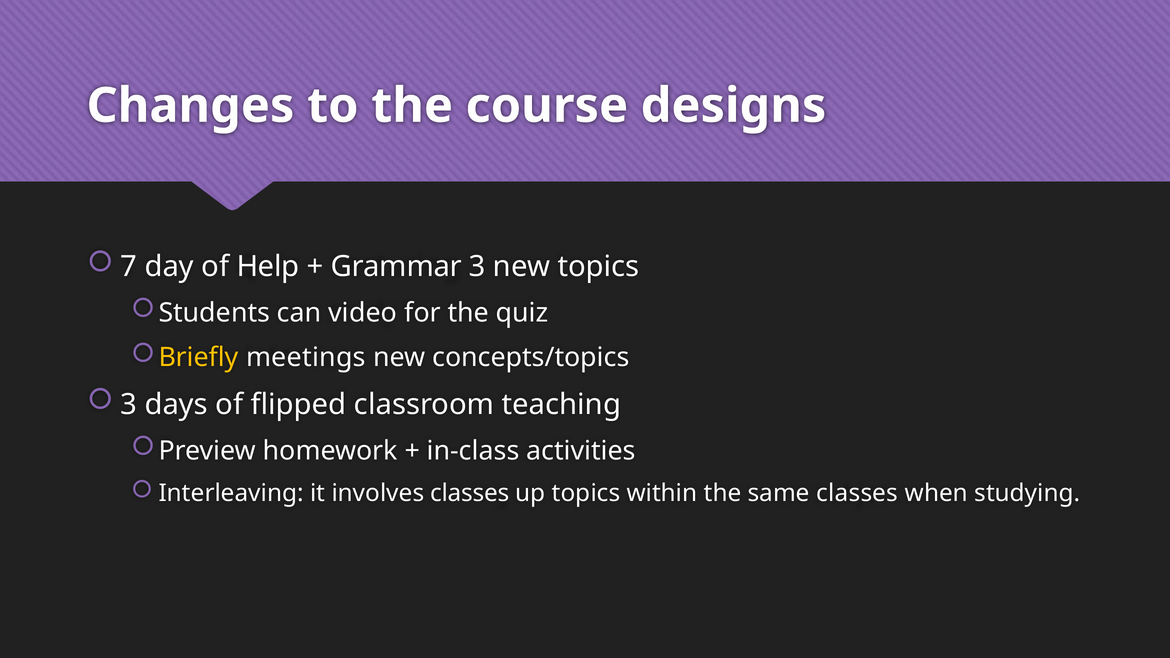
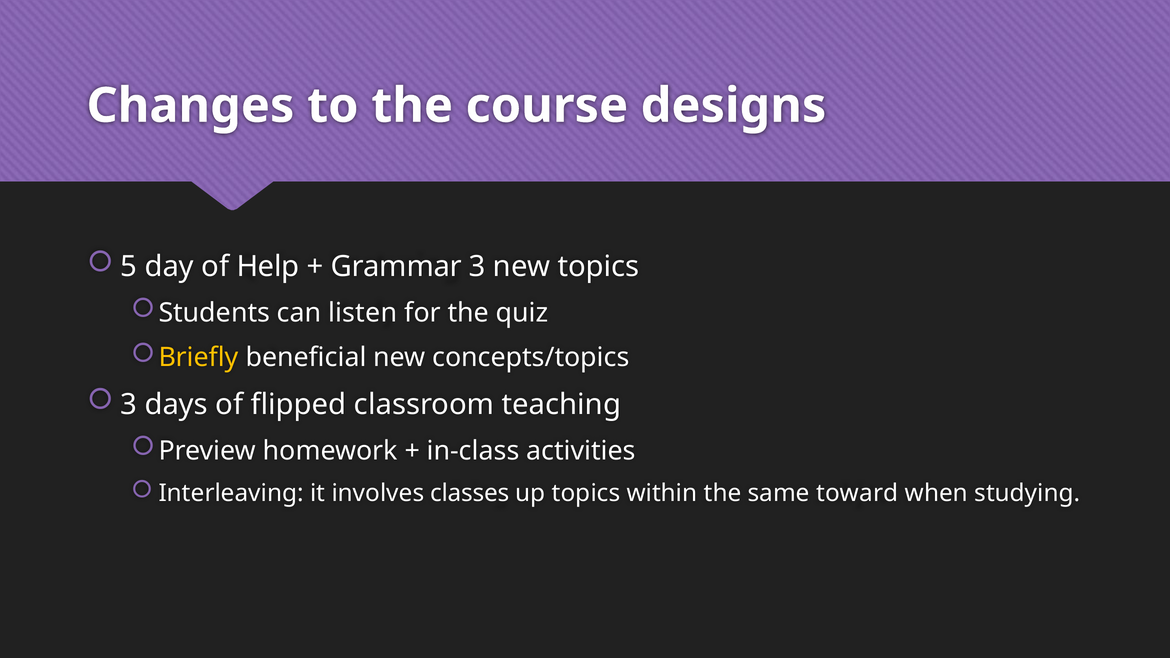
7: 7 -> 5 (129, 267)
video: video -> listen (363, 313)
meetings: meetings -> beneficial (306, 358)
same classes: classes -> toward (857, 494)
